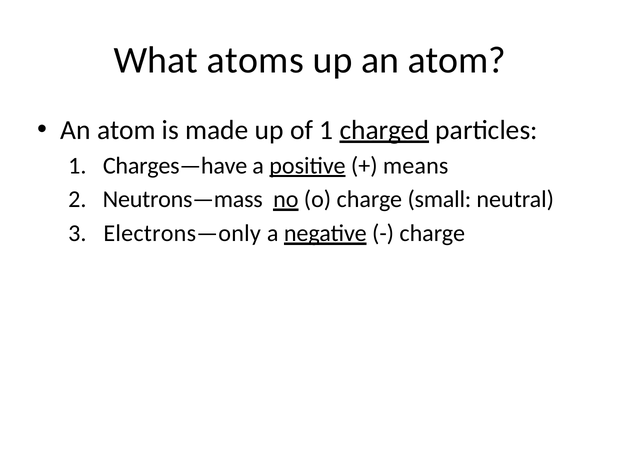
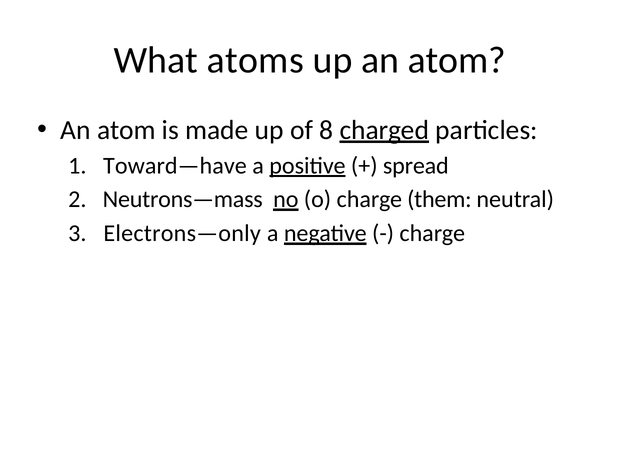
of 1: 1 -> 8 (326, 130)
Charges—have: Charges—have -> Toward—have (175, 166)
means: means -> spread (416, 166)
small: small -> them (439, 199)
